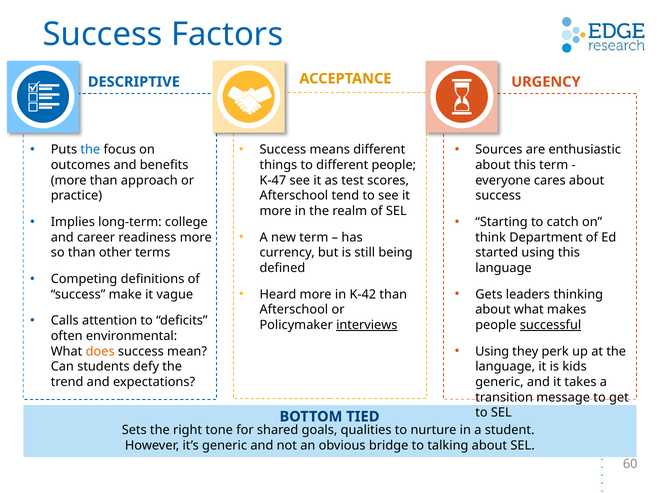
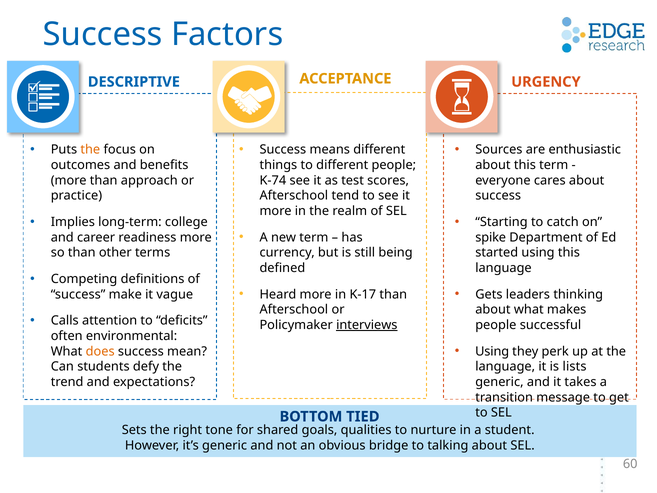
the colour: blue -> orange (90, 150)
K-47: K-47 -> K-74 (273, 180)
think: think -> spike (491, 237)
K-42: K-42 -> K-17 (363, 294)
successful underline: present -> none (551, 325)
kids: kids -> lists (575, 367)
